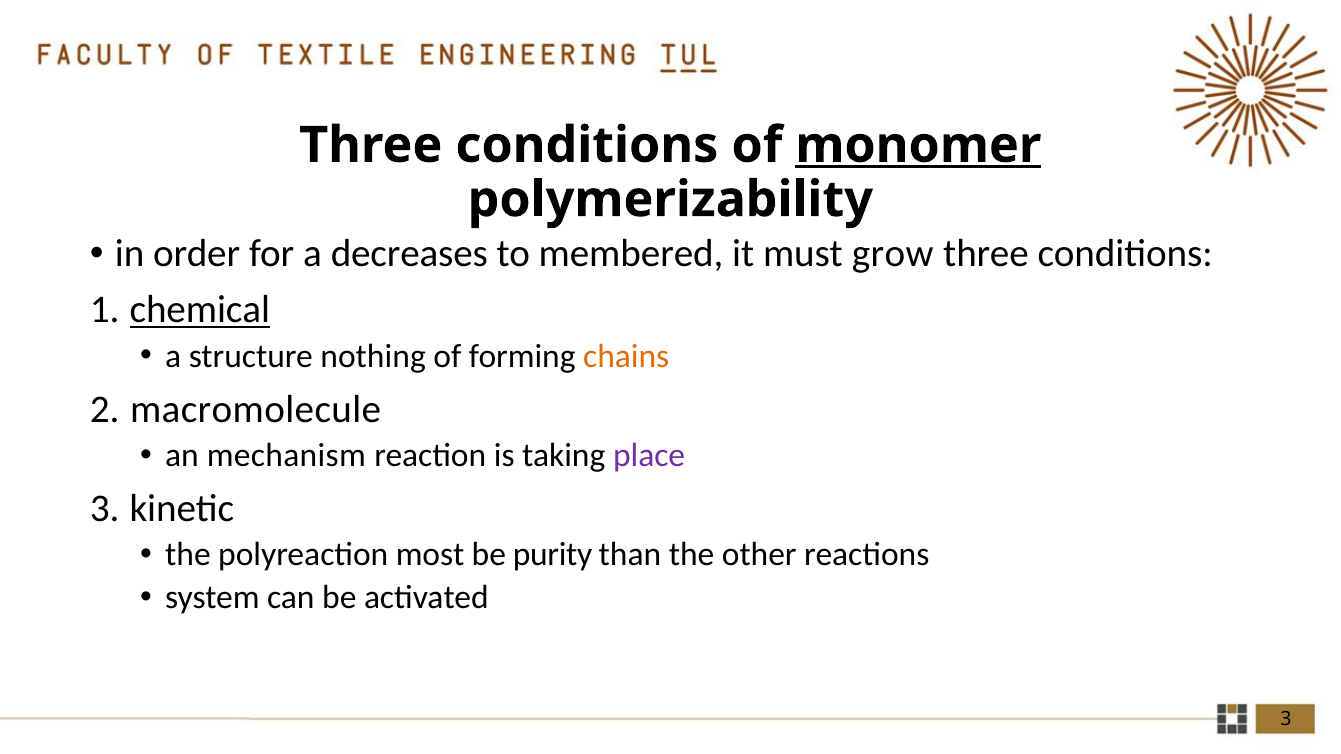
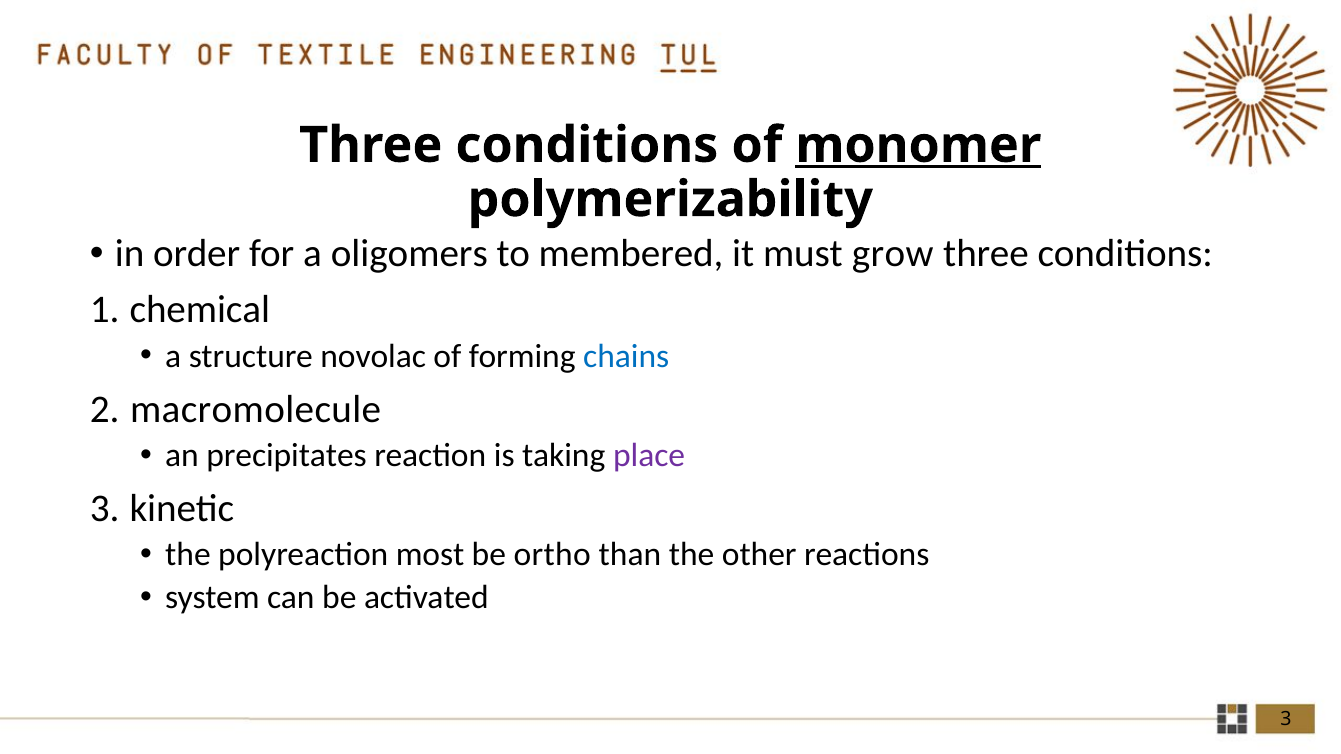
decreases: decreases -> oligomers (409, 254)
chemical underline: present -> none (200, 310)
nothing: nothing -> novolac (373, 356)
chains colour: orange -> blue (626, 356)
mechanism: mechanism -> precipitates (287, 456)
purity: purity -> ortho (552, 555)
